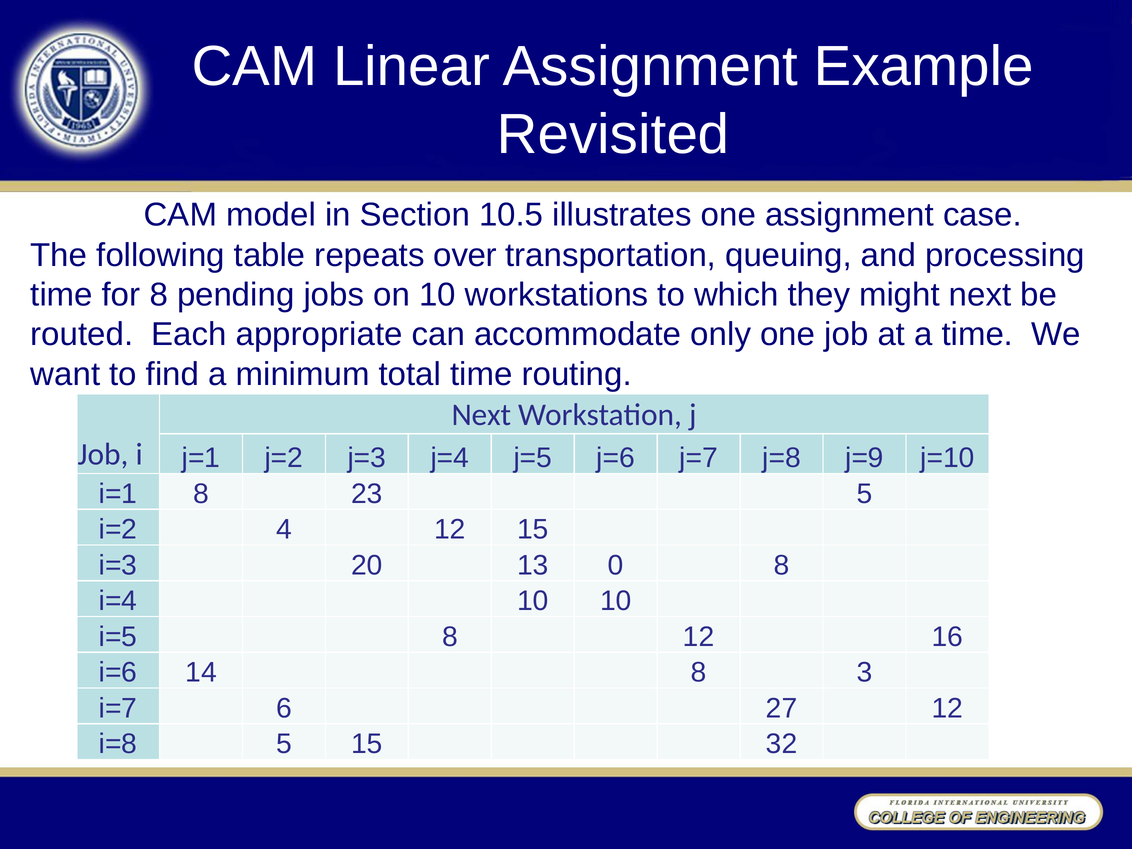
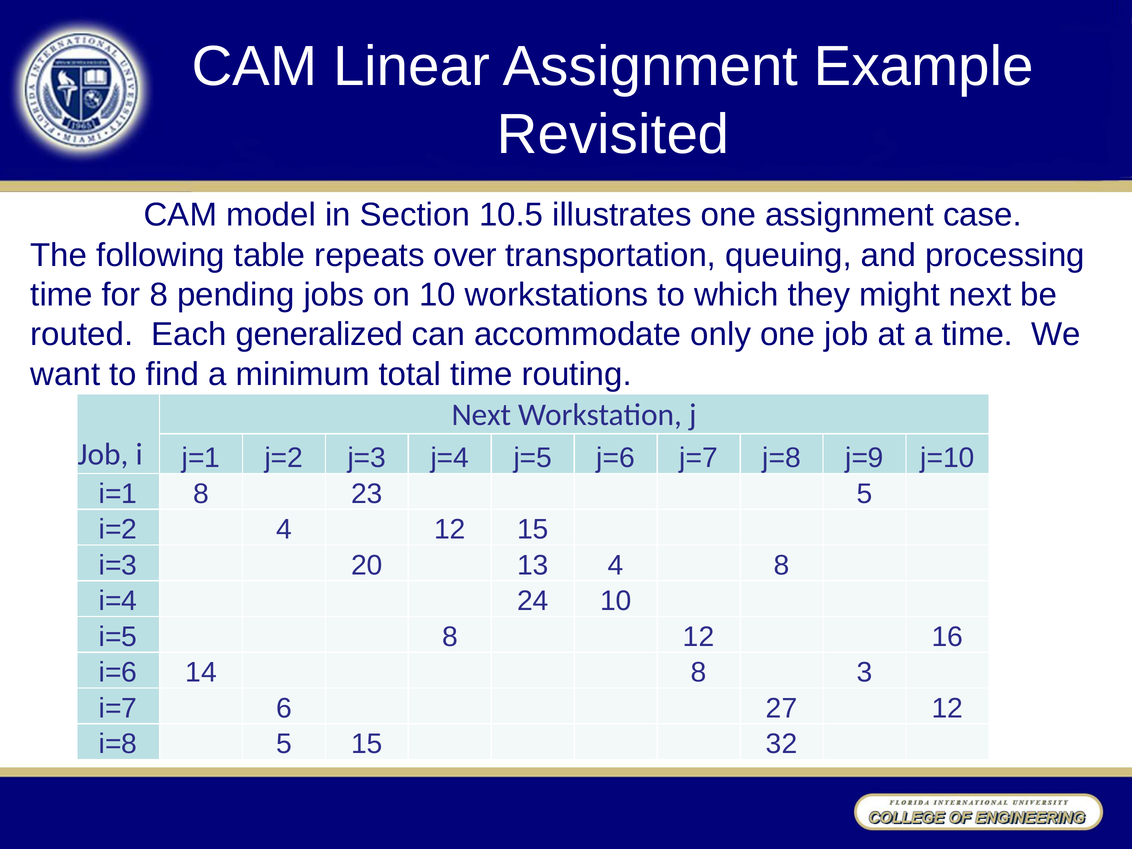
appropriate: appropriate -> generalized (319, 334)
13 0: 0 -> 4 (616, 565)
i=4 10: 10 -> 24 (533, 601)
